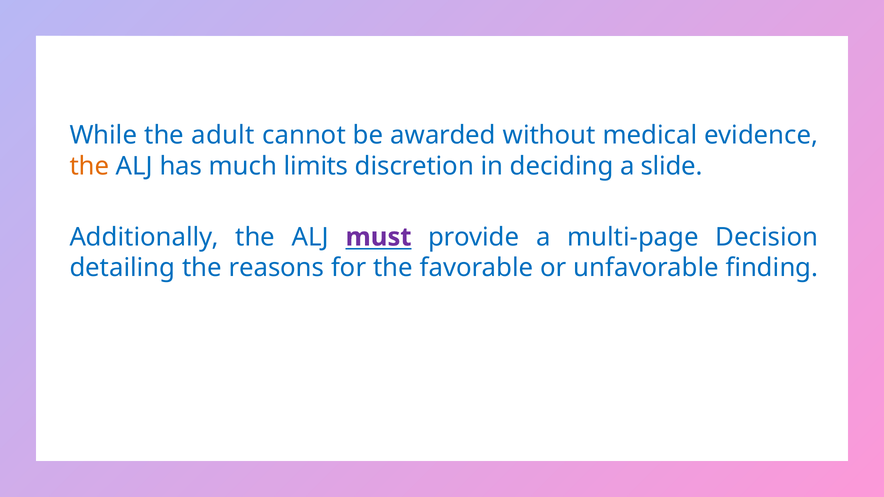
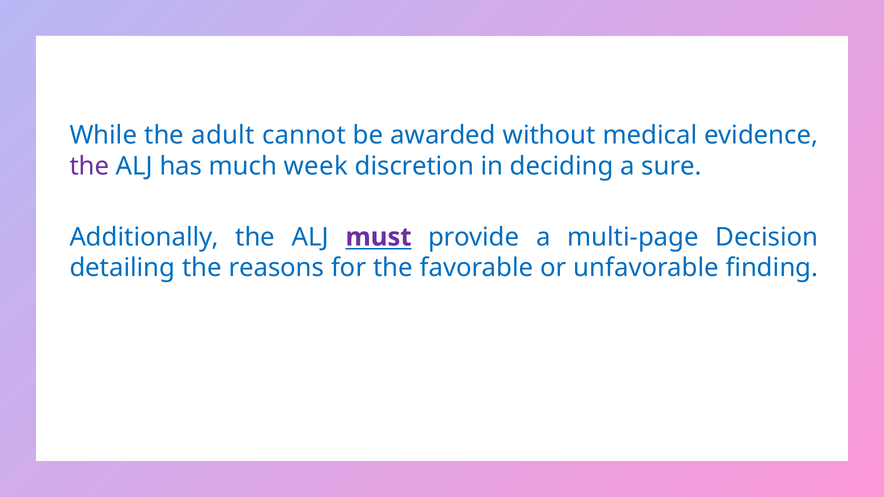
the colour: orange -> purple (89, 166)
limits: limits -> week (316, 166)
slide: slide -> sure (672, 166)
